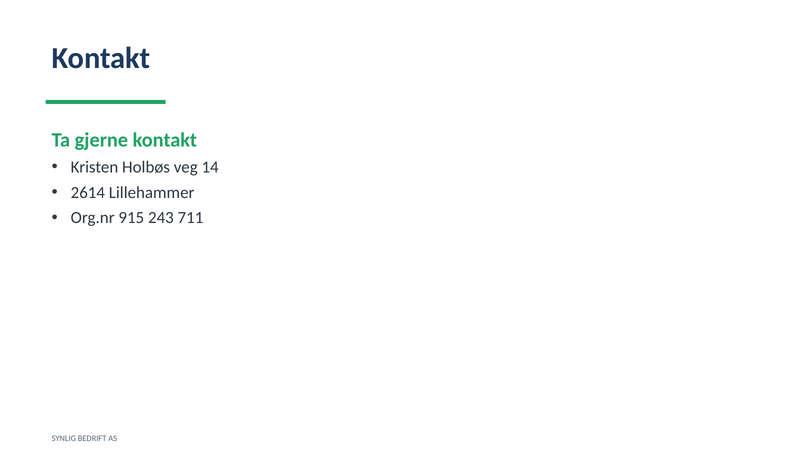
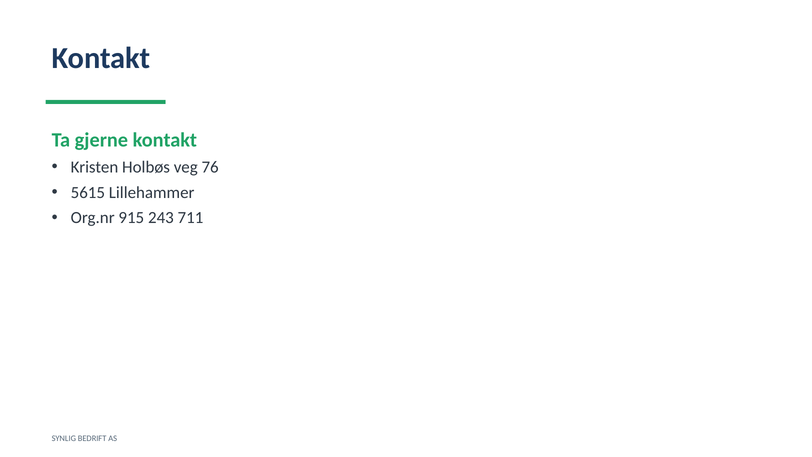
14: 14 -> 76 (210, 167)
2614: 2614 -> 5615 (88, 192)
